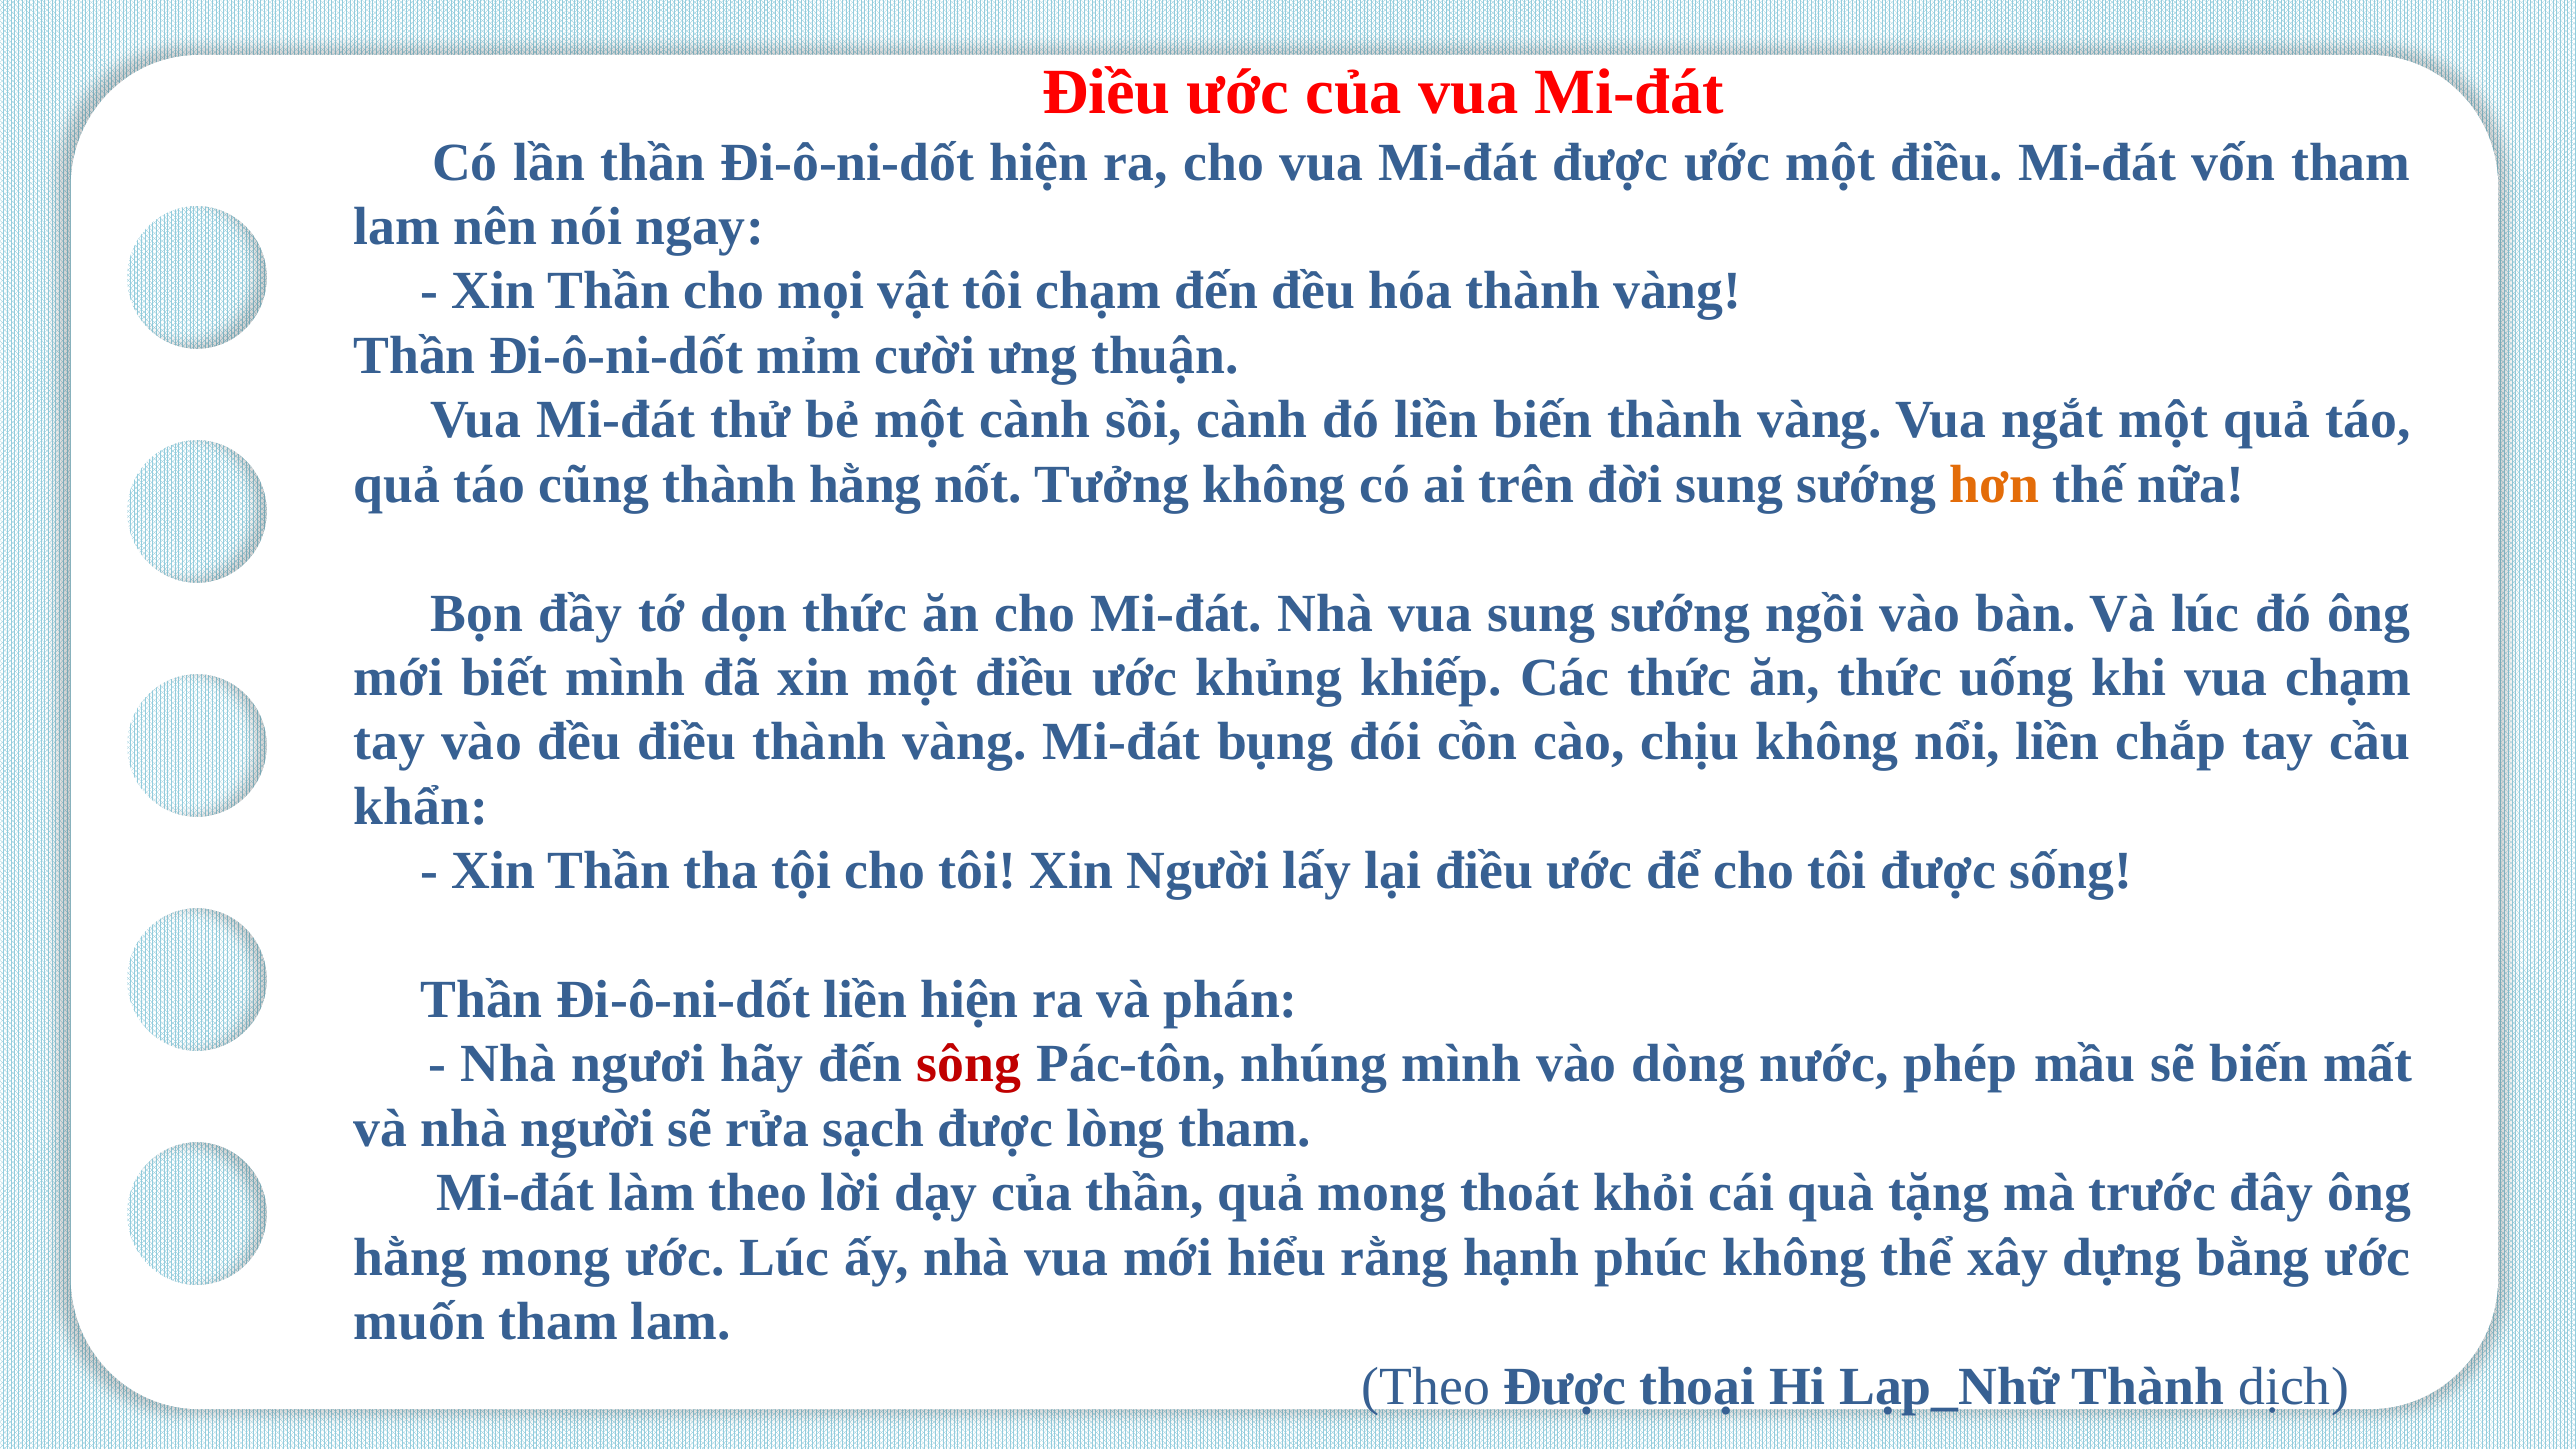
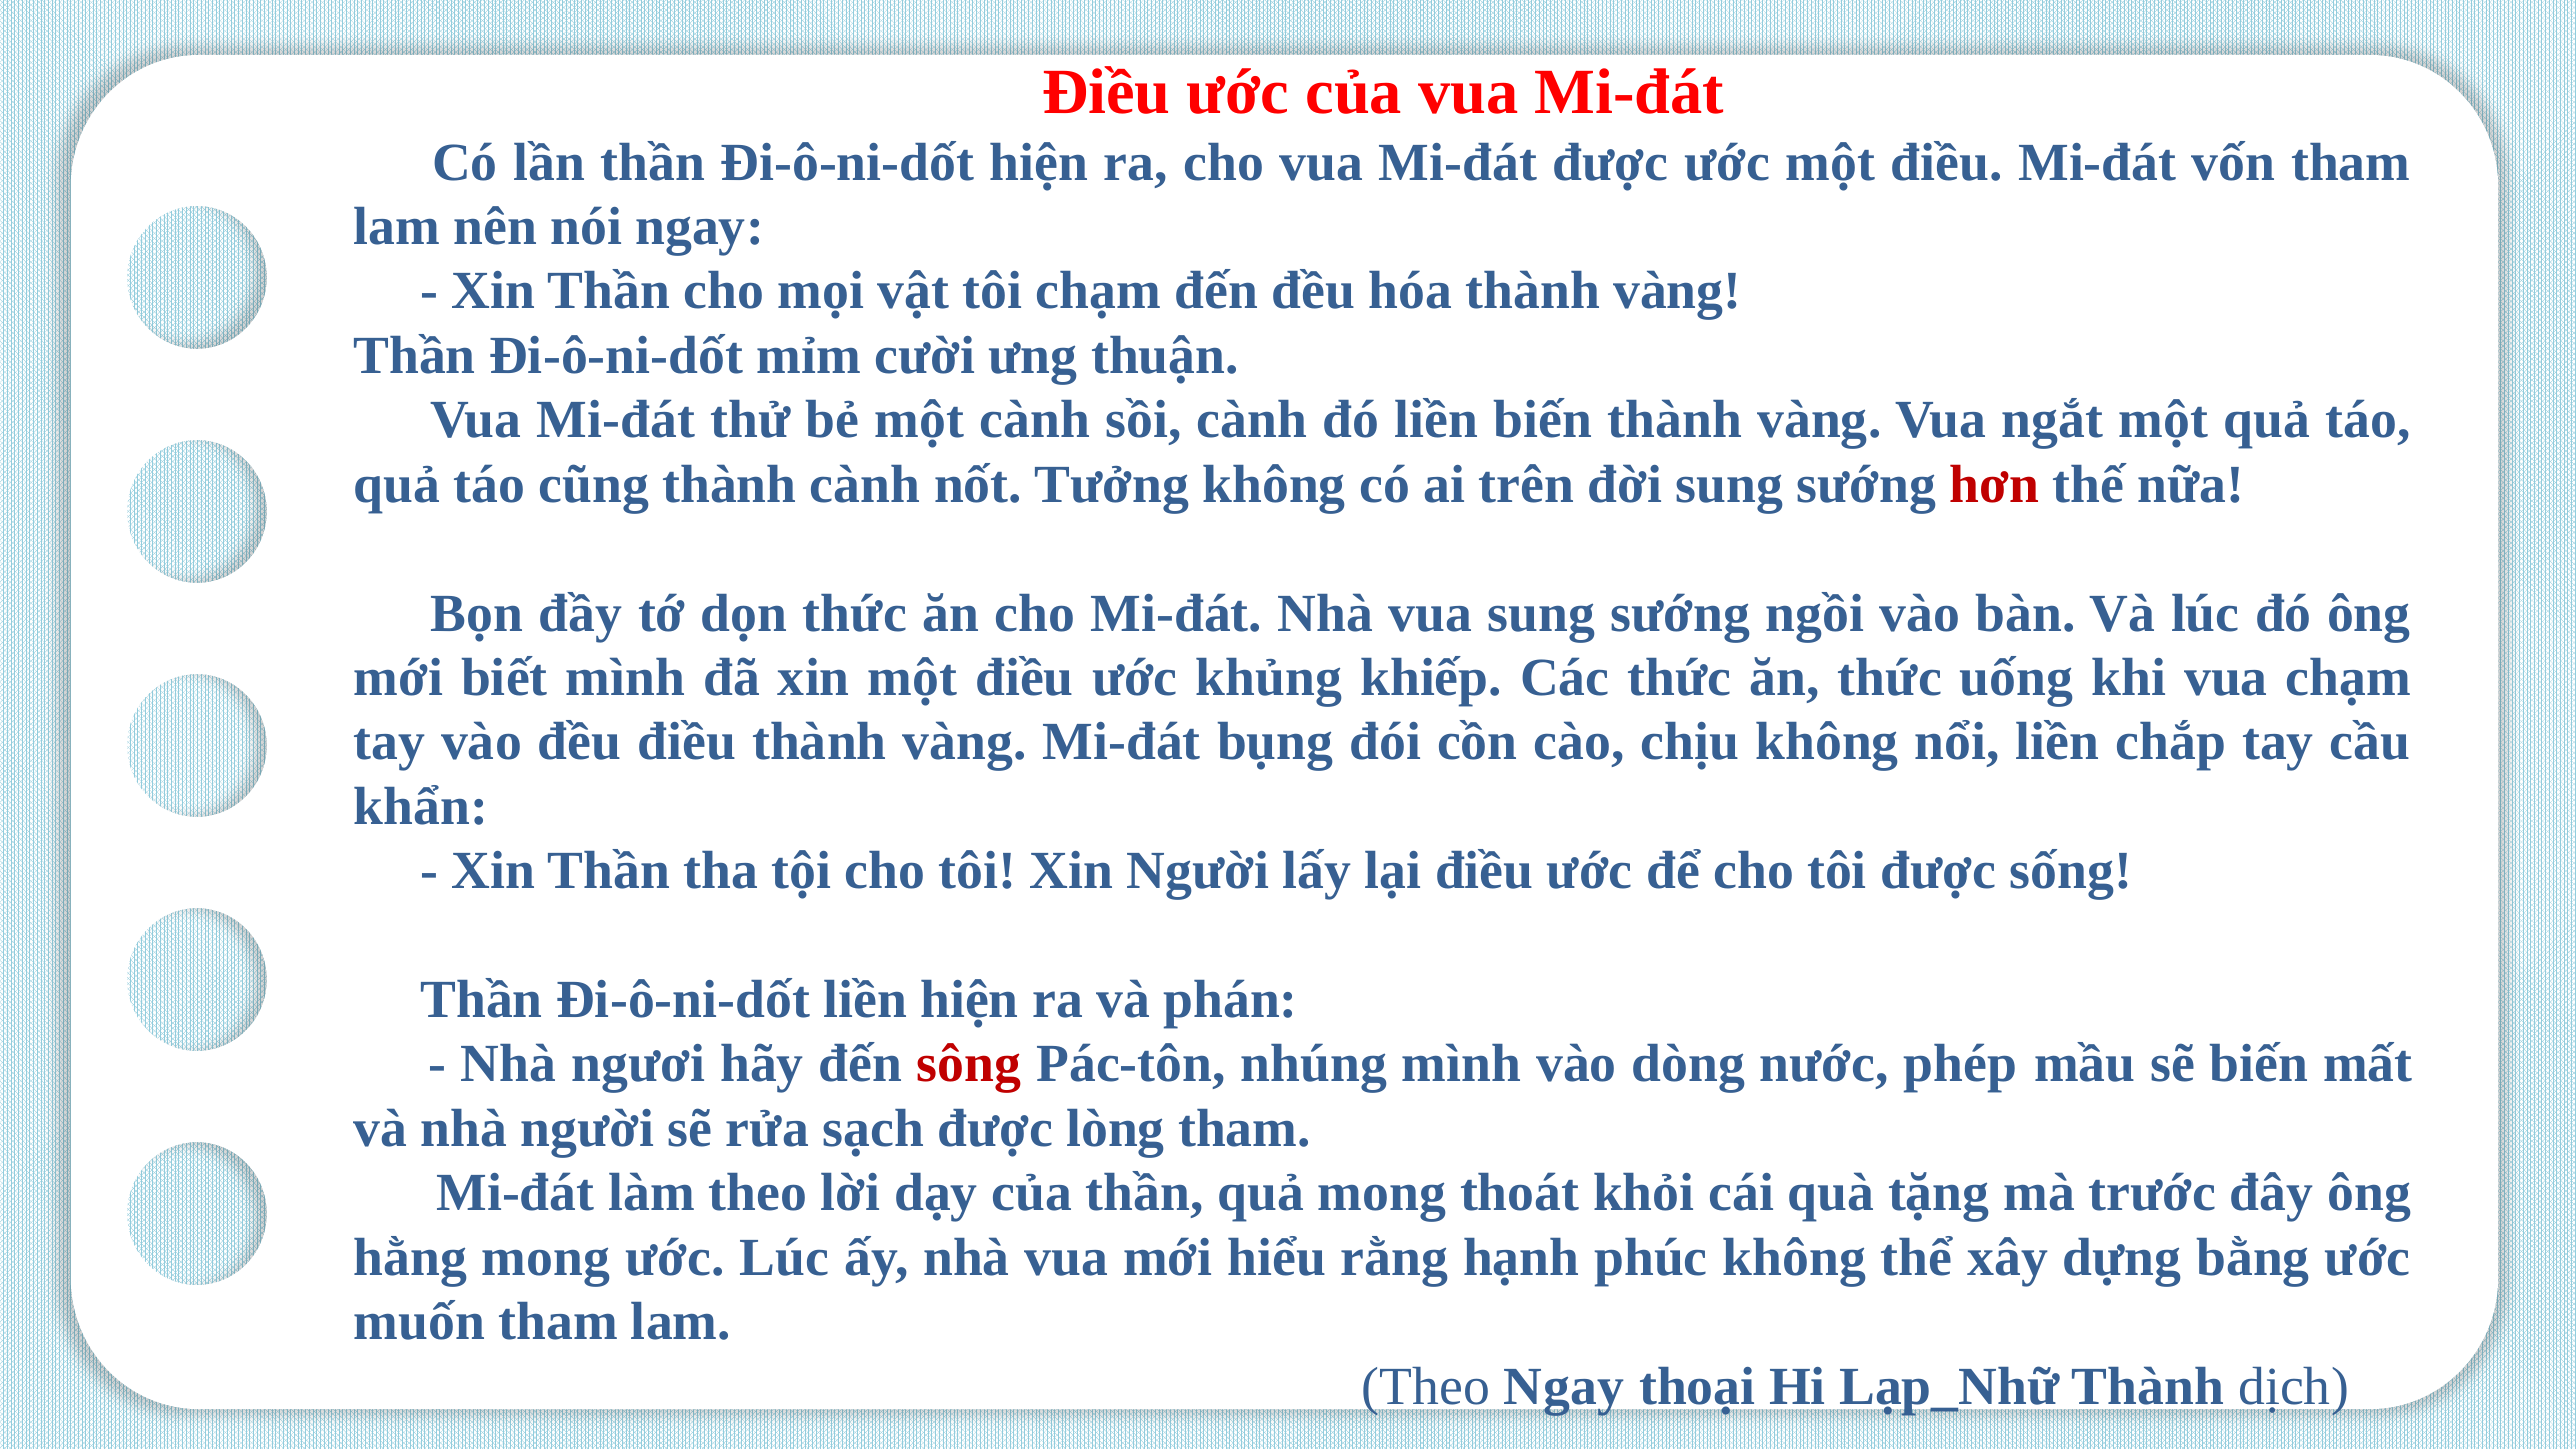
thành hằng: hằng -> cành (865, 484)
hơn colour: orange -> red (1994, 484)
Theo Được: Được -> Ngay (1564, 1386)
